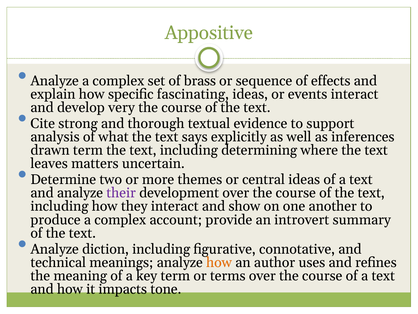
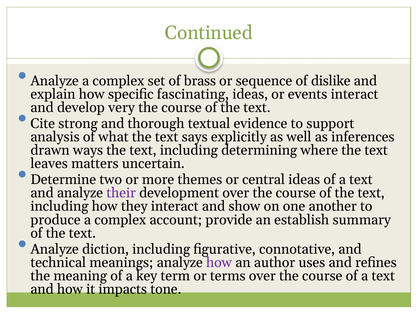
Appositive: Appositive -> Continued (209, 33)
effects: effects -> dislike (331, 81)
drawn term: term -> ways (88, 150)
introvert: introvert -> establish (302, 219)
how colour: orange -> purple (219, 262)
